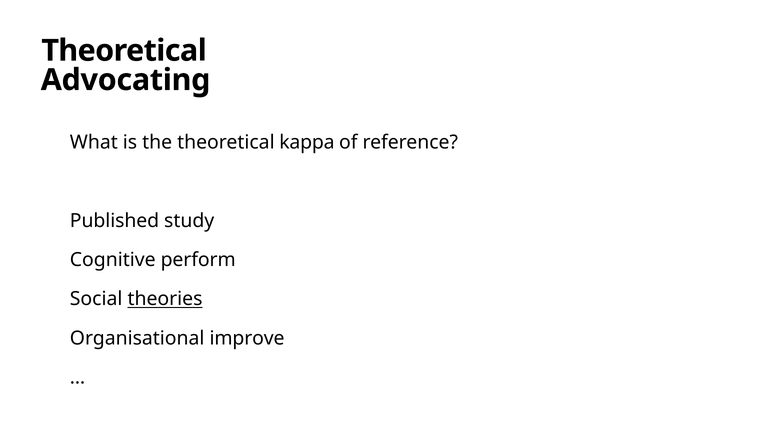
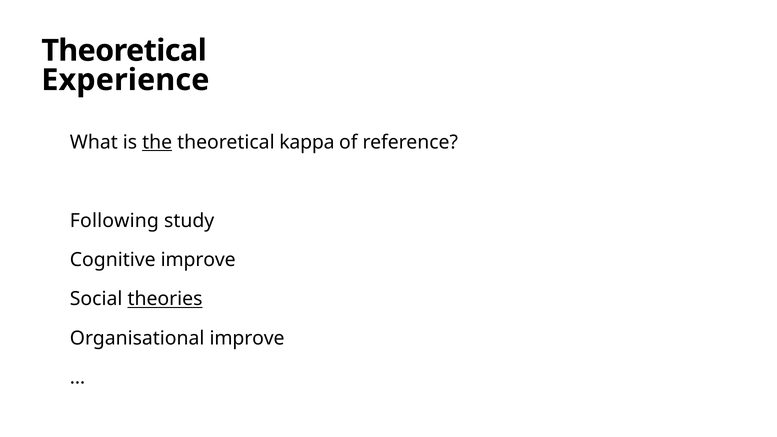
Advocating: Advocating -> Experience (125, 80)
the underline: none -> present (157, 142)
Published: Published -> Following (114, 221)
Cognitive perform: perform -> improve (198, 260)
